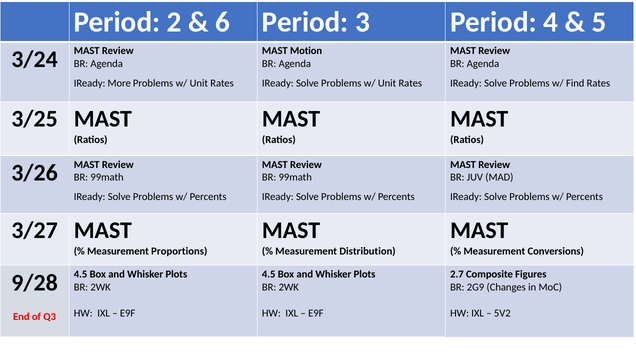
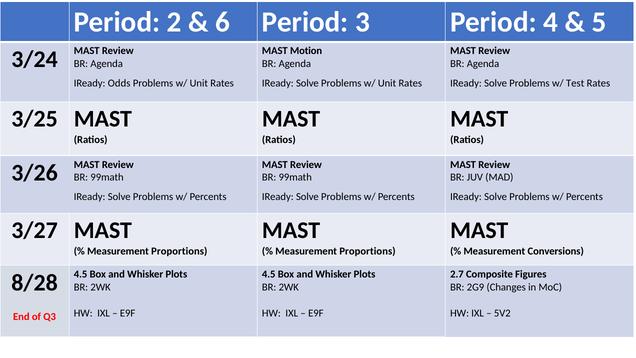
More: More -> Odds (119, 83)
Find: Find -> Test (575, 83)
Distribution: Distribution -> Proportions (368, 251)
9/28: 9/28 -> 8/28 (34, 282)
